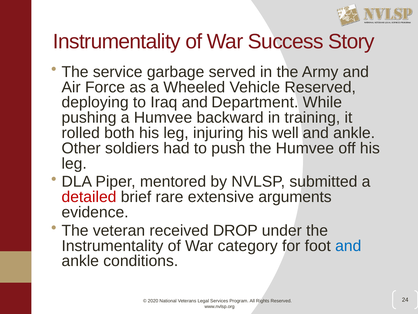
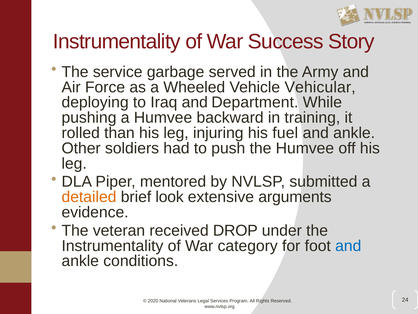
Vehicle Reserved: Reserved -> Vehicular (320, 87)
both: both -> than (119, 133)
well: well -> fuel (285, 133)
detailed colour: red -> orange (89, 197)
rare: rare -> look (170, 197)
